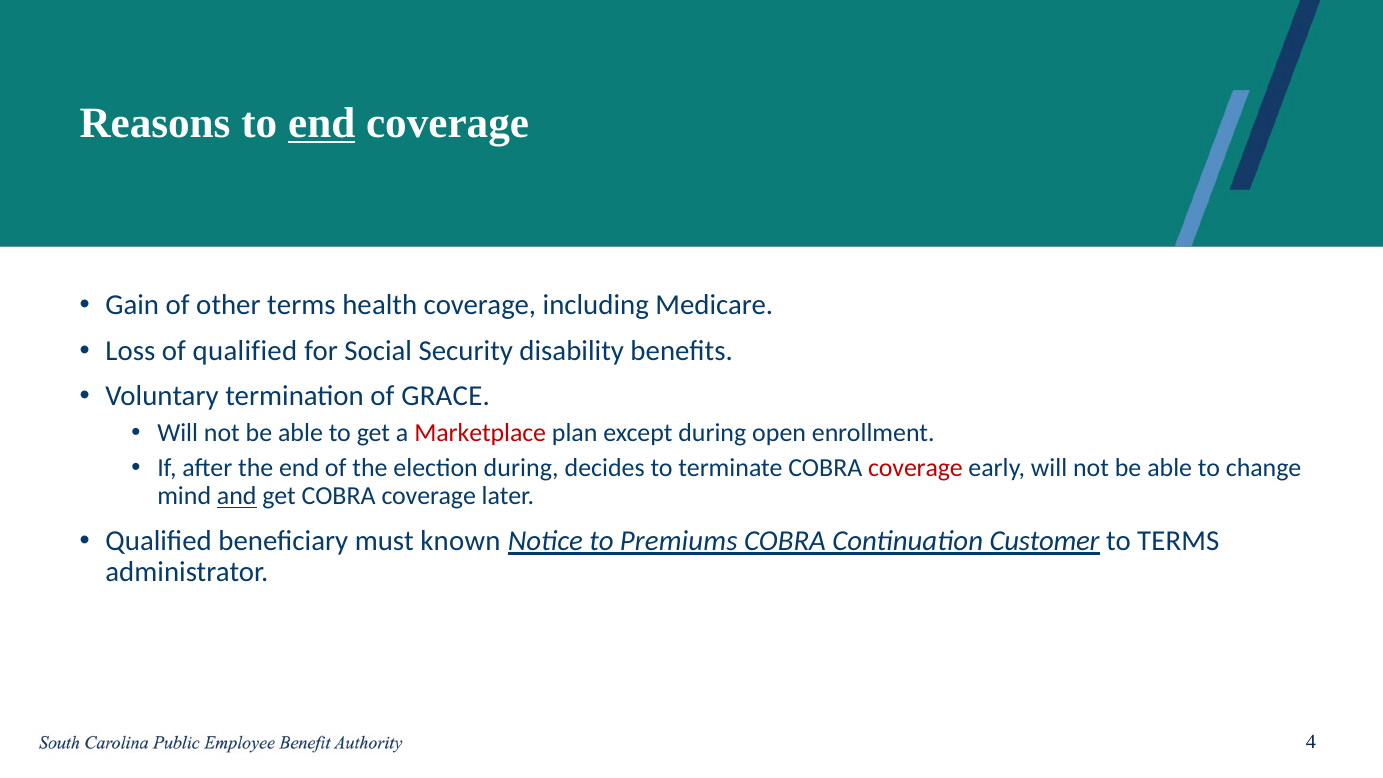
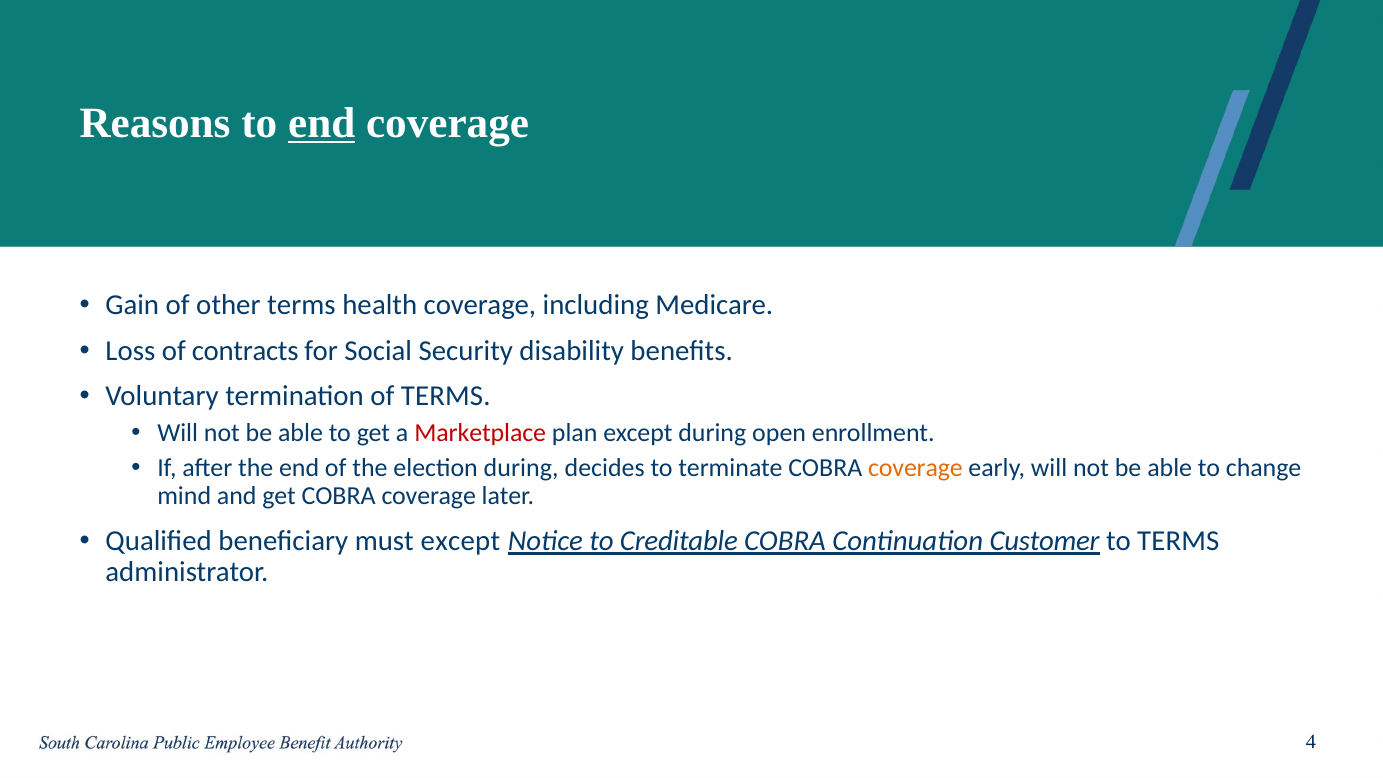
of qualified: qualified -> contracts (245, 351)
of GRACE: GRACE -> TERMS (446, 396)
coverage colour: red -> orange (915, 468)
and underline: present -> none (237, 496)
must known: known -> except (460, 541)
Premiums: Premiums -> Creditable (679, 541)
